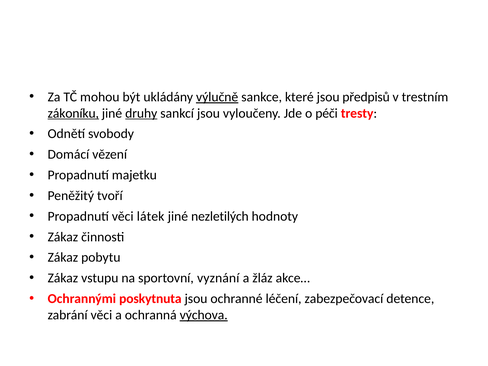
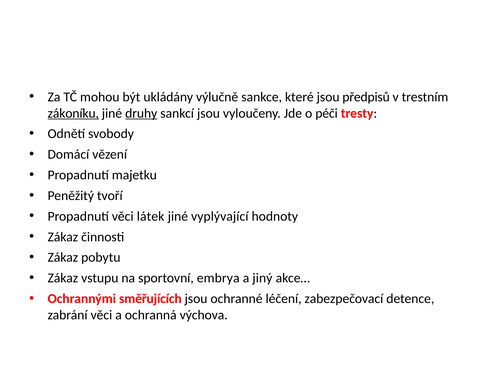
výlučně underline: present -> none (217, 97)
nezletilých: nezletilých -> vyplývající (220, 216)
vyznání: vyznání -> embrya (218, 278)
žláz: žláz -> jiný (262, 278)
poskytnuta: poskytnuta -> směřujících (150, 299)
výchova underline: present -> none (204, 315)
